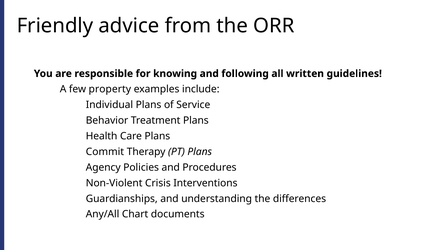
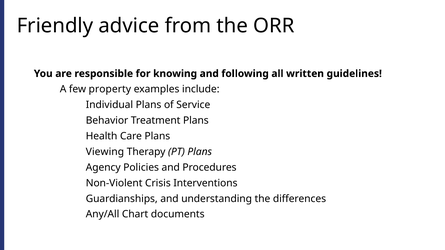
Commit: Commit -> Viewing (105, 152)
